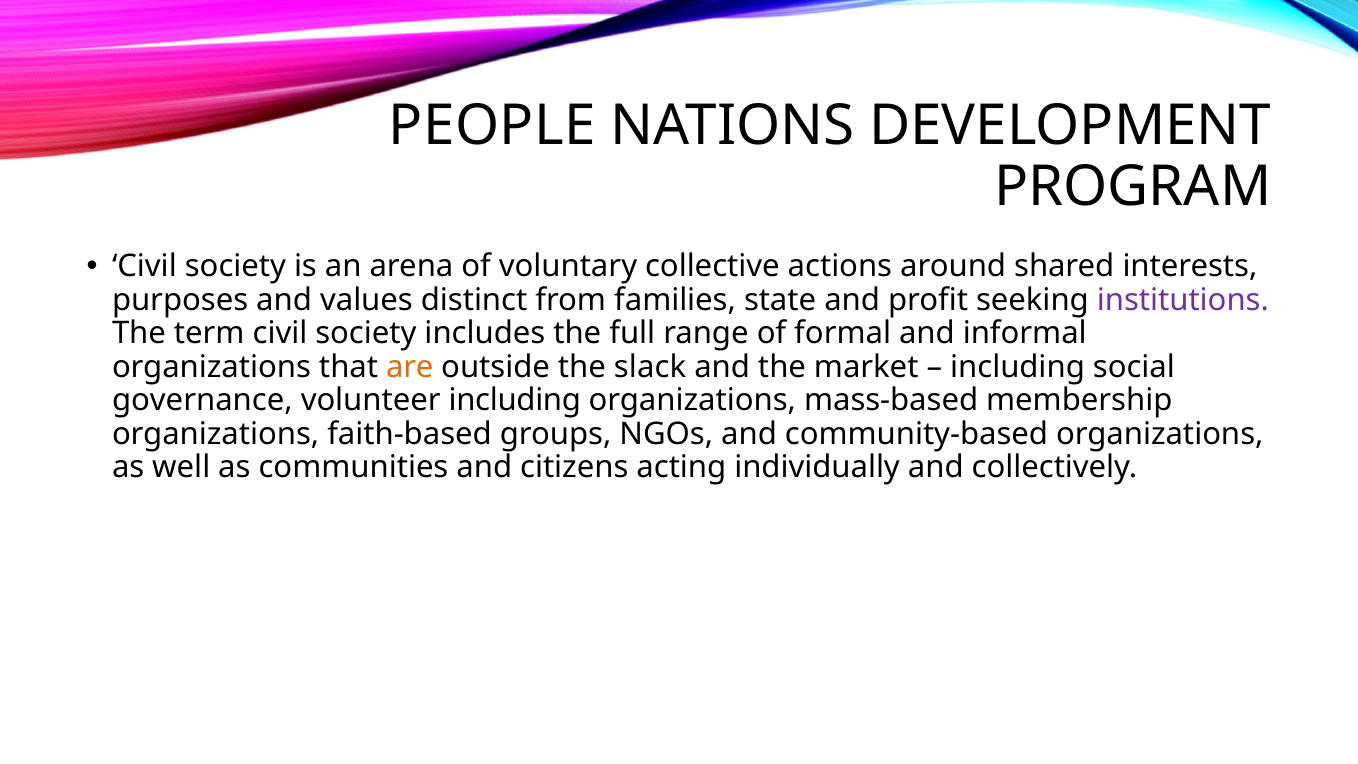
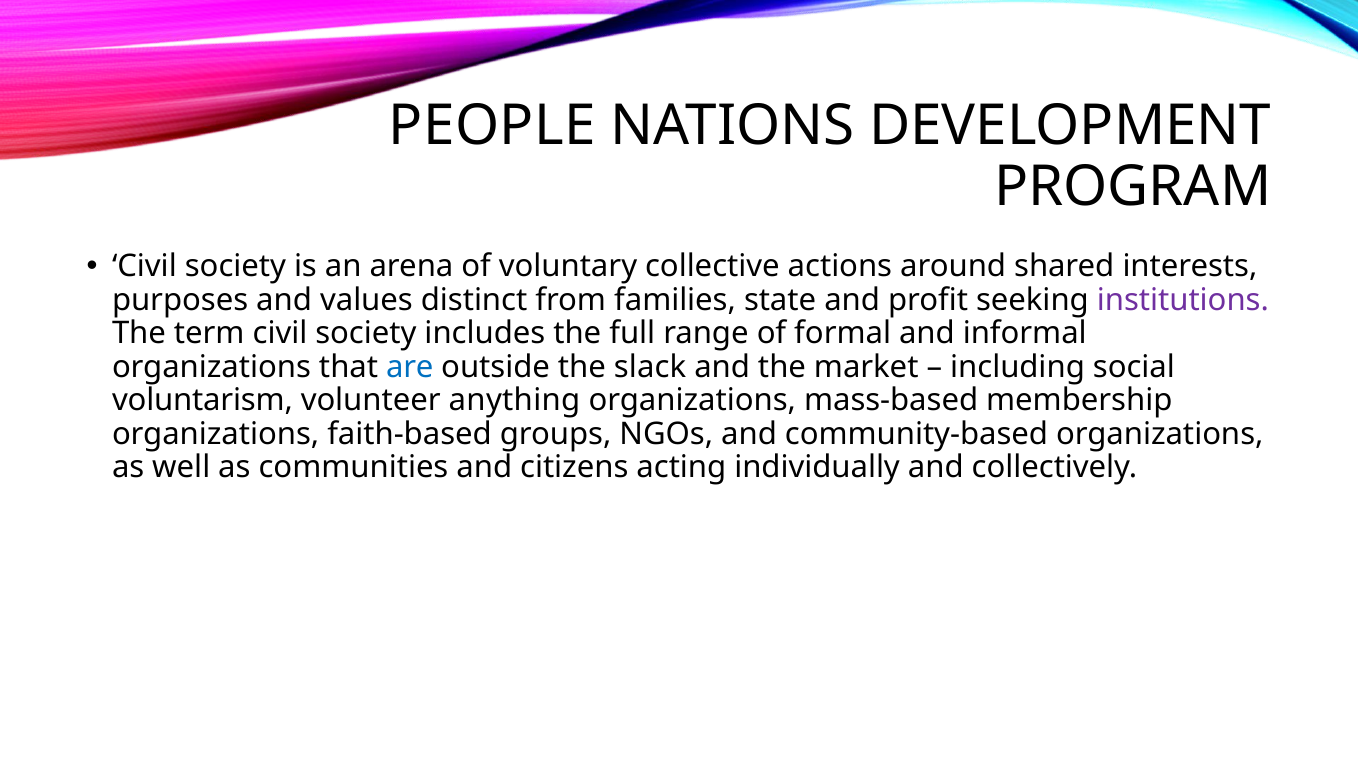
are colour: orange -> blue (410, 367)
governance: governance -> voluntarism (202, 400)
volunteer including: including -> anything (514, 400)
